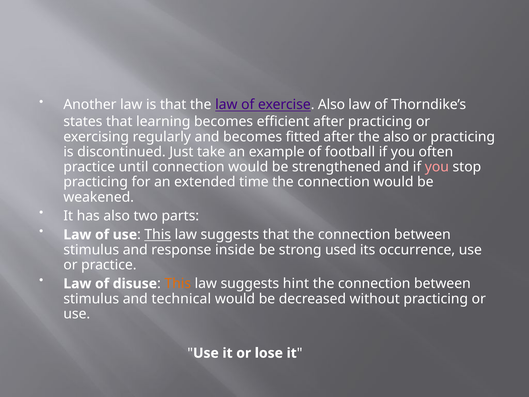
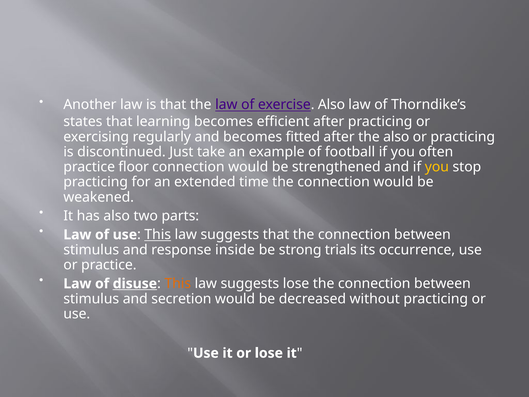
until: until -> floor (134, 167)
you colour: pink -> yellow (437, 167)
used: used -> trials (341, 250)
disuse underline: none -> present (135, 283)
suggests hint: hint -> lose (296, 283)
technical: technical -> secretion (181, 299)
